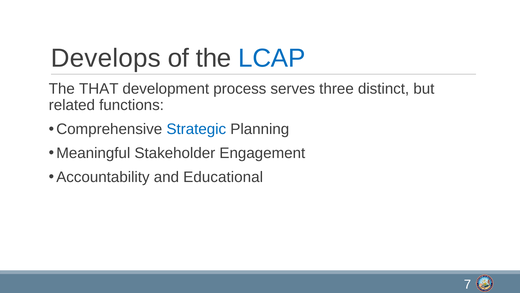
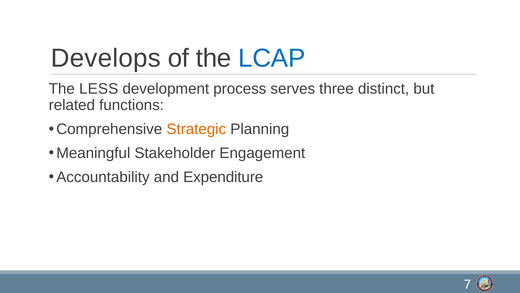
THAT: THAT -> LESS (99, 89)
Strategic colour: blue -> orange (196, 129)
Educational: Educational -> Expenditure (223, 177)
